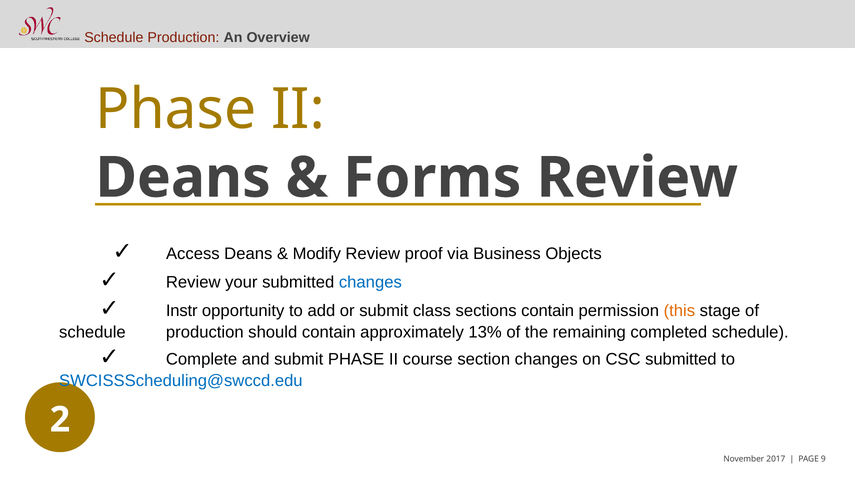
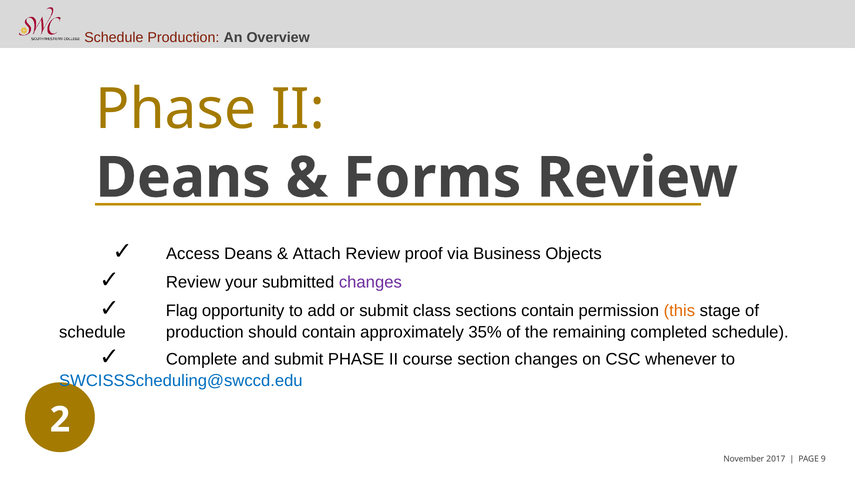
Modify: Modify -> Attach (317, 254)
changes colour: blue -> purple (370, 282)
Instr: Instr -> Flag (182, 311)
13%: 13% -> 35% (485, 332)
CSC submitted: submitted -> whenever (681, 359)
